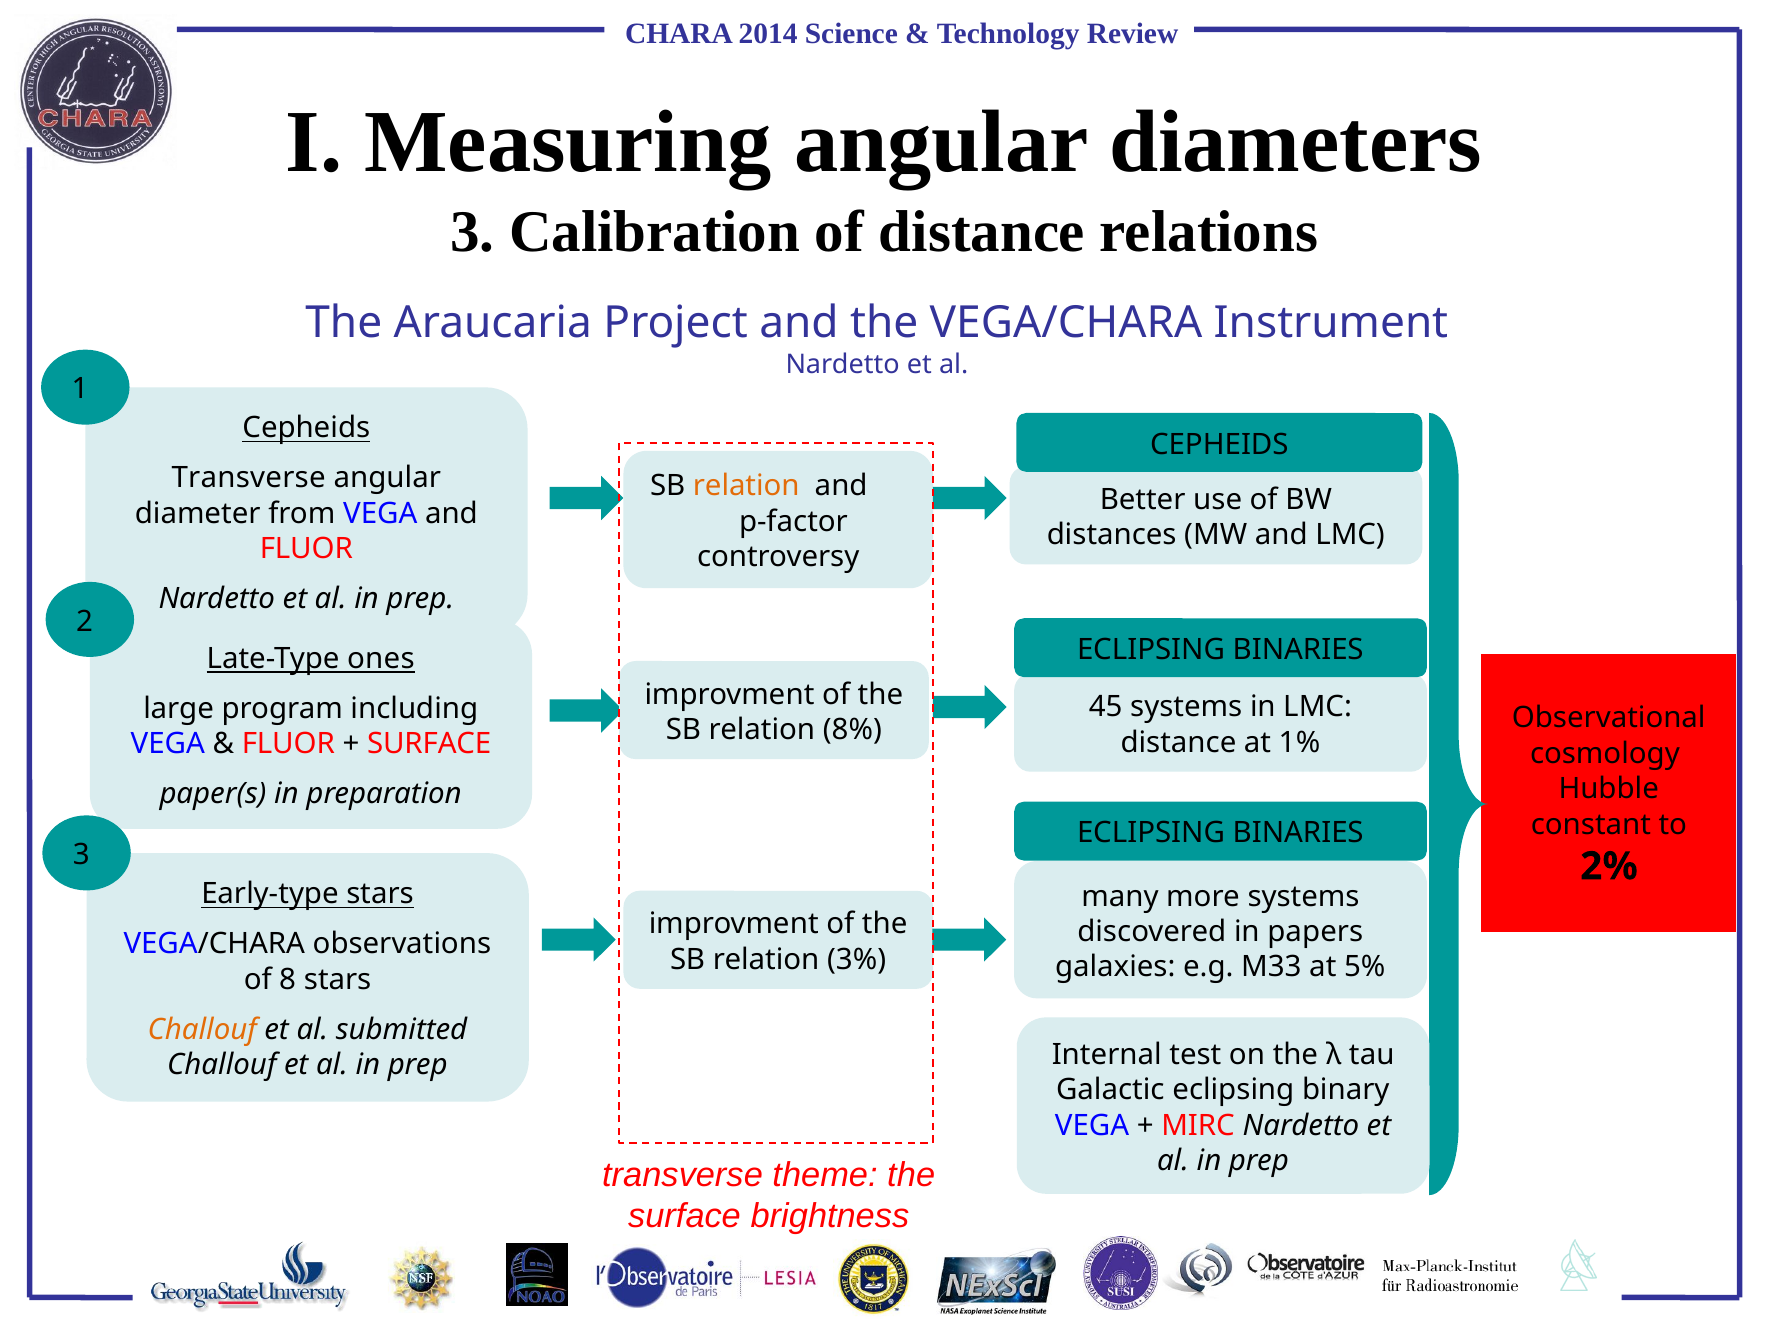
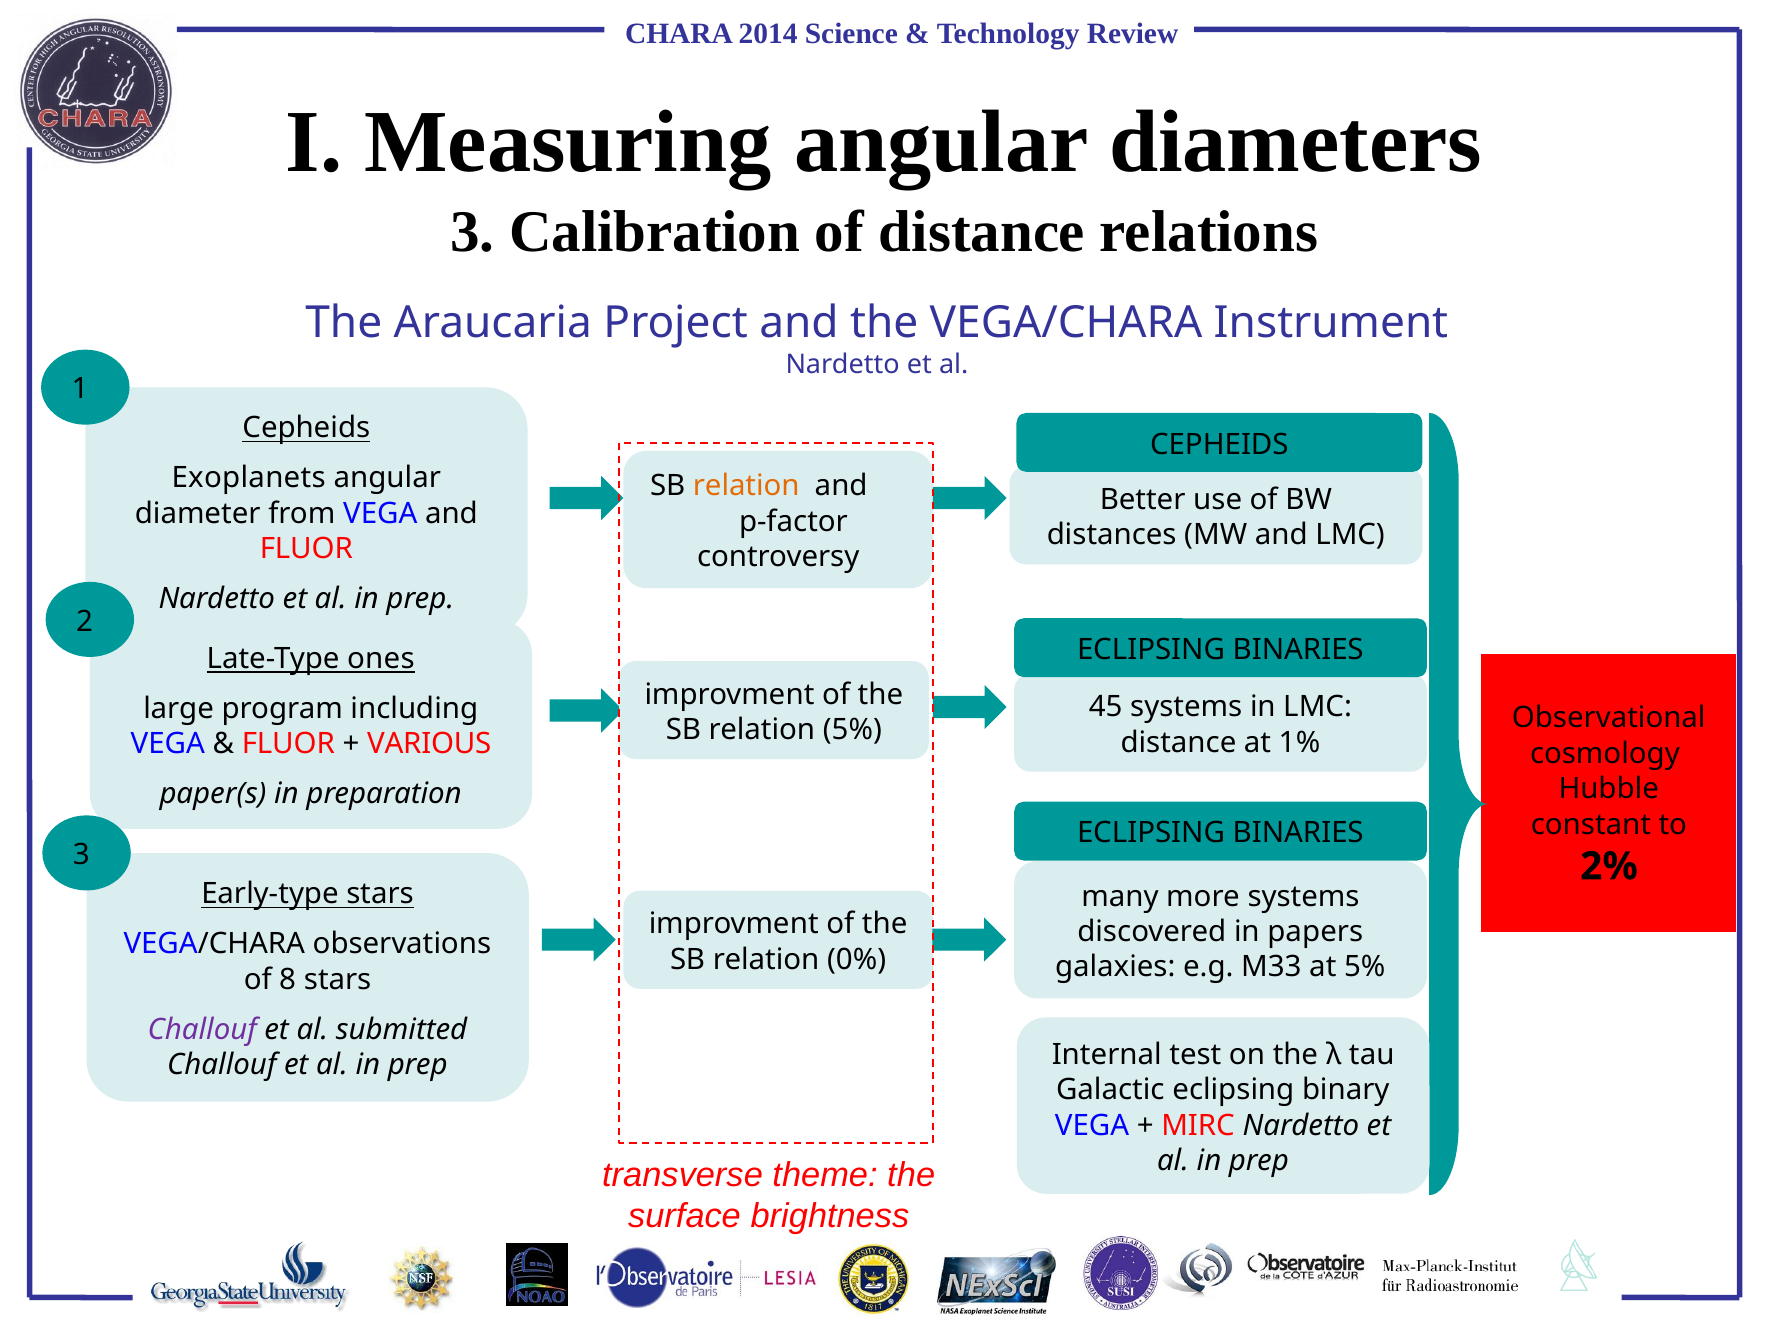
Transverse: Transverse -> Exoplanets (249, 478)
relation 8%: 8% -> 5% (852, 730)
SURFACE: SURFACE -> VARIOUS (429, 744)
3%: 3% -> 0% (857, 959)
Challouf colour: orange -> purple (202, 1029)
